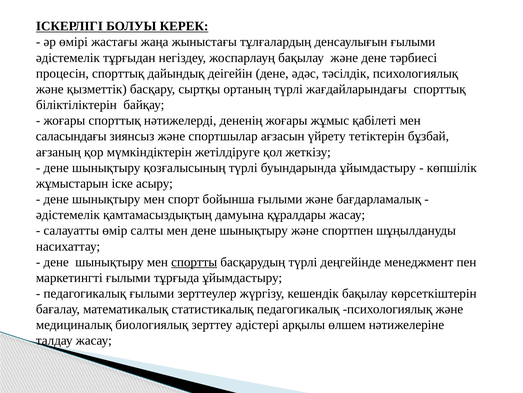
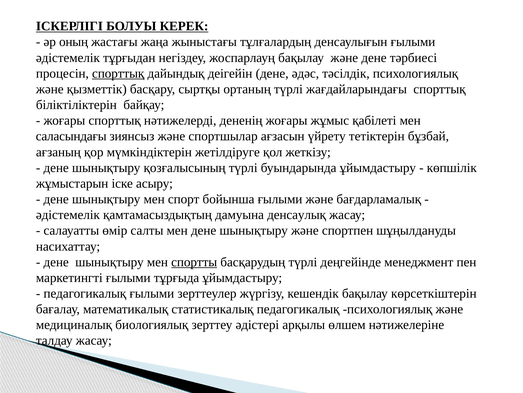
өмірі: өмірі -> оның (74, 42)
спорттық underline: none -> present (118, 73)
құралдары: құралдары -> денсаулық (297, 215)
